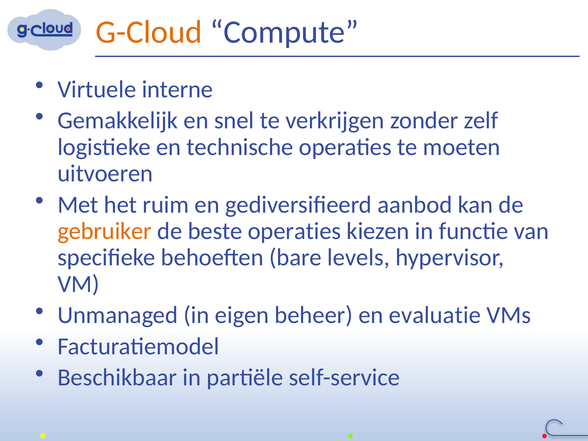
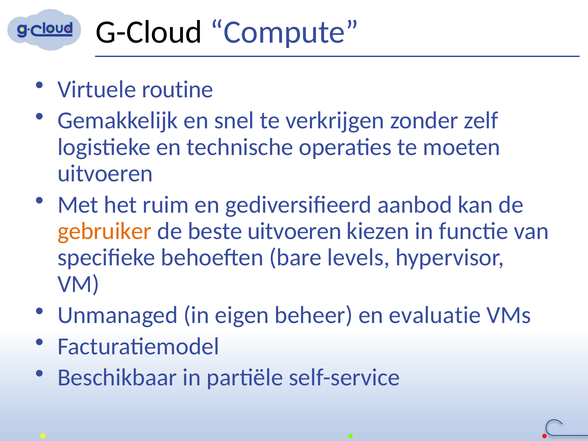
G-Cloud colour: orange -> black (149, 32)
interne: interne -> routine (178, 89)
beste operaties: operaties -> uitvoeren (295, 231)
